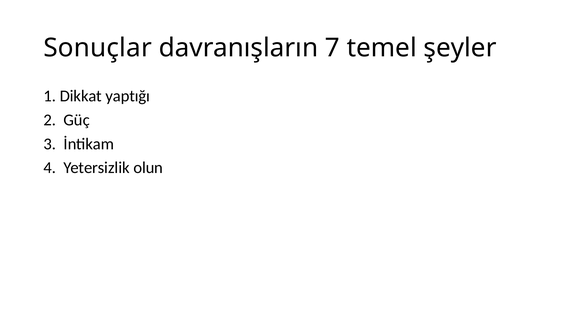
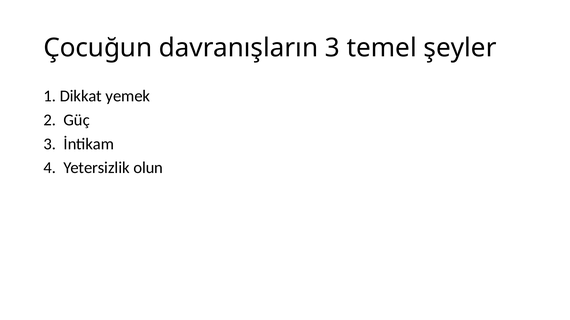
Sonuçlar: Sonuçlar -> Çocuğun (98, 48)
davranışların 7: 7 -> 3 (332, 48)
yaptığı: yaptığı -> yemek (128, 96)
